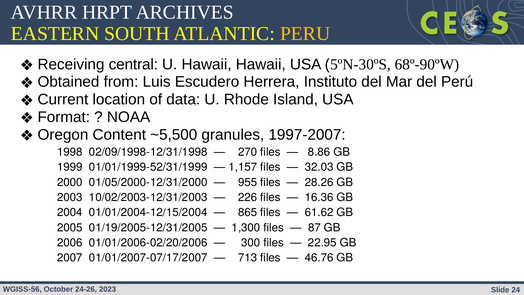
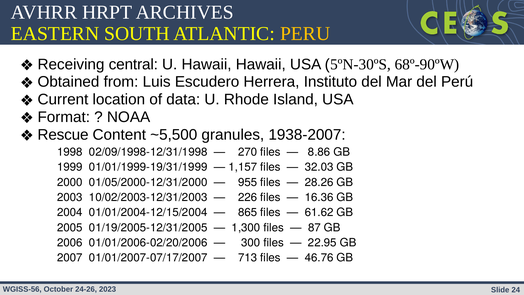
Oregon: Oregon -> Rescue (63, 135)
1997-2007: 1997-2007 -> 1938-2007 (307, 135)
01/01/1999-52/31/1999: 01/01/1999-52/31/1999 -> 01/01/1999-19/31/1999 (148, 167)
